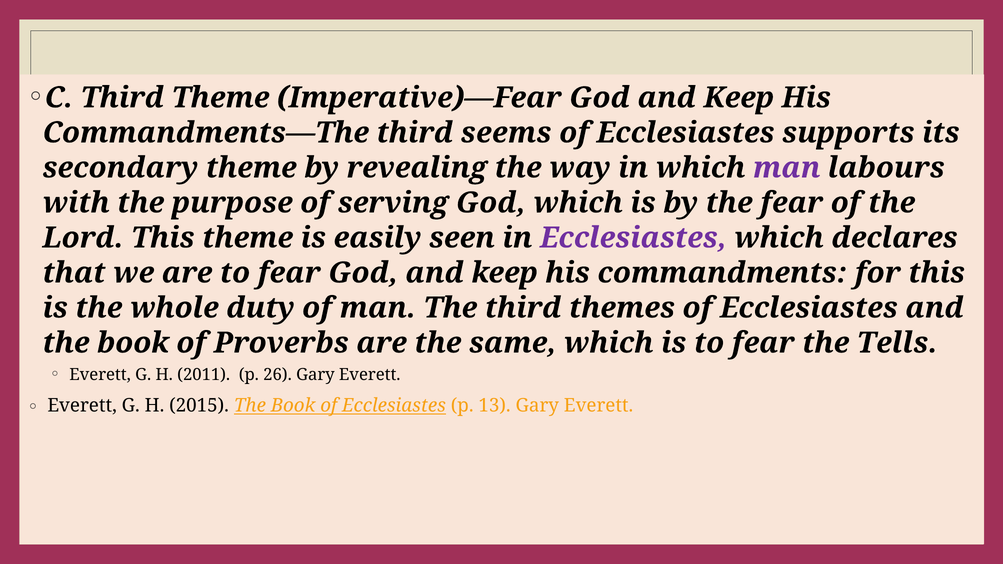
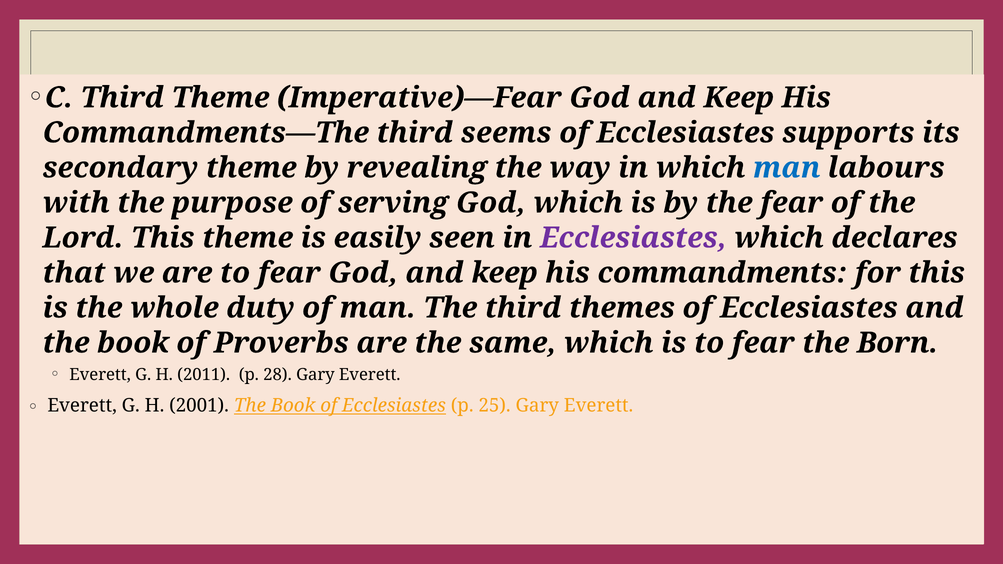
man colour: purple -> blue (787, 168)
Tells: Tells -> Born (897, 343)
26: 26 -> 28 (278, 375)
2015: 2015 -> 2001 (199, 406)
13: 13 -> 25 (495, 406)
